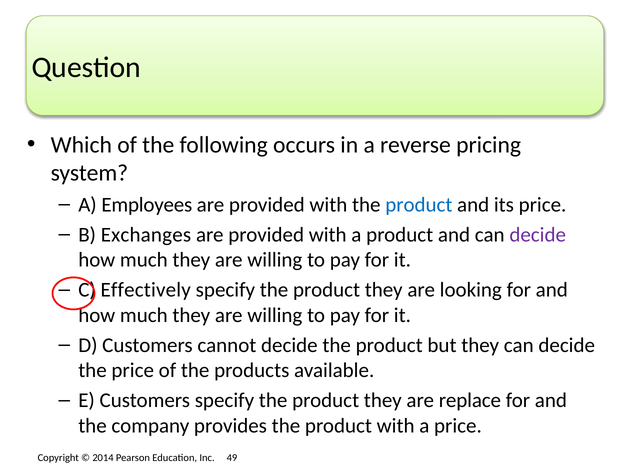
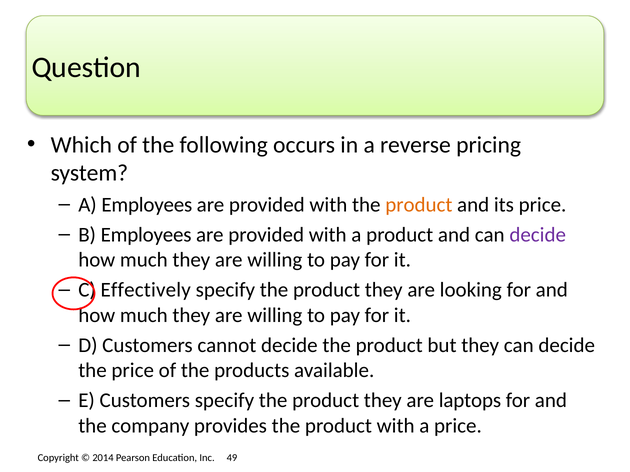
product colour: blue -> orange (419, 205)
B Exchanges: Exchanges -> Employees (146, 235)
replace: replace -> laptops (470, 401)
